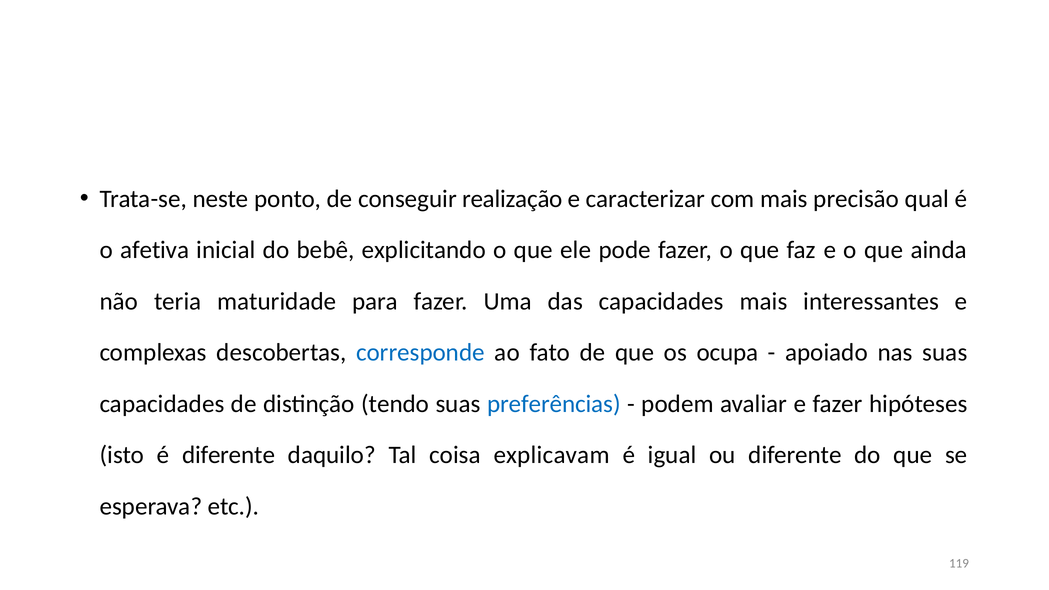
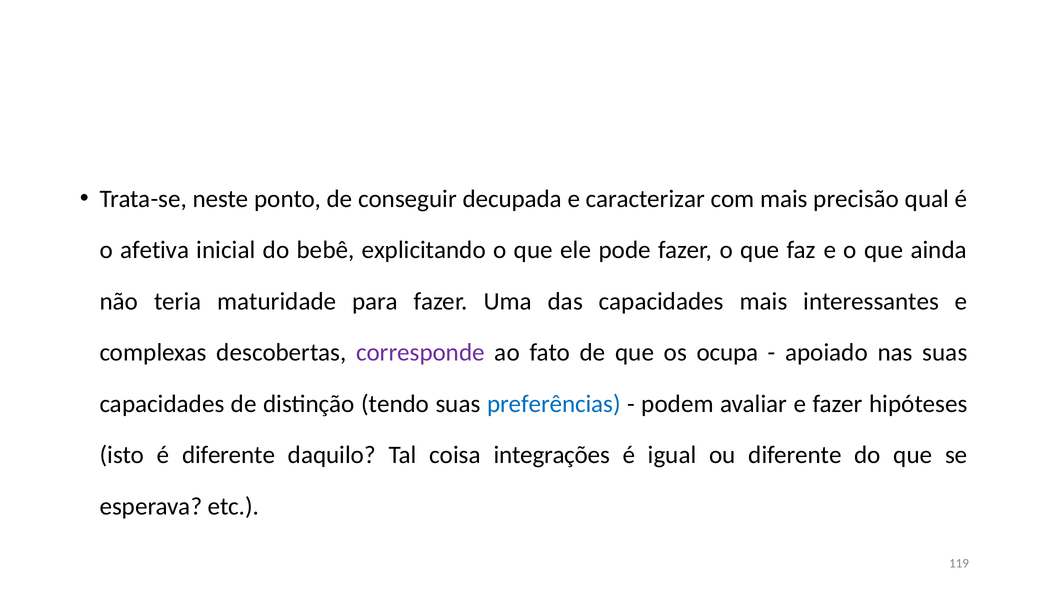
realização: realização -> decupada (512, 199)
corresponde colour: blue -> purple (420, 353)
explicavam: explicavam -> integrações (552, 455)
